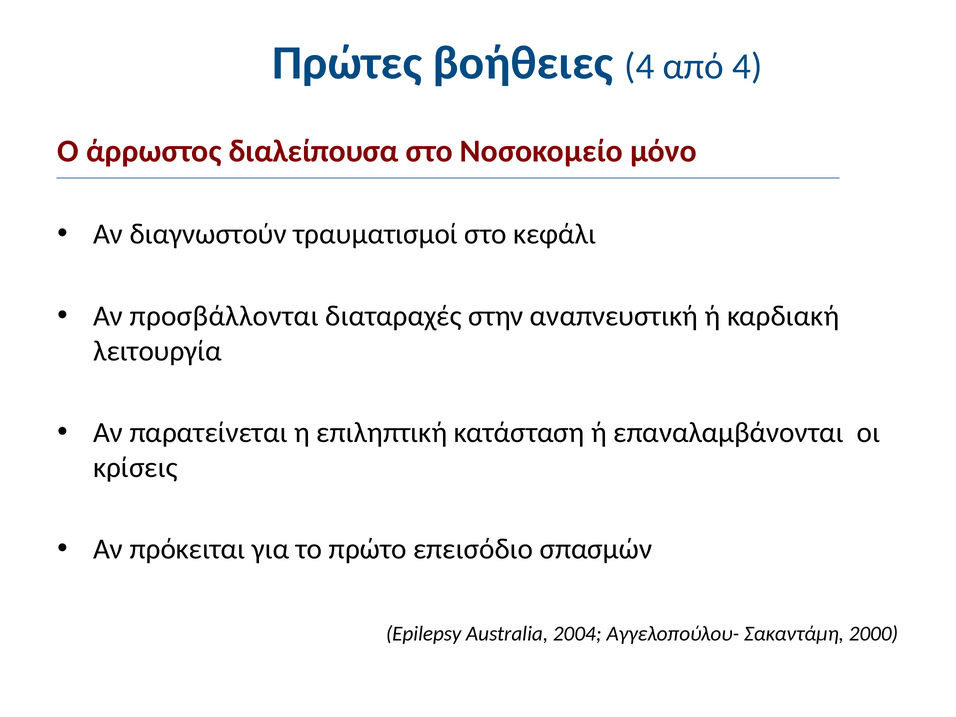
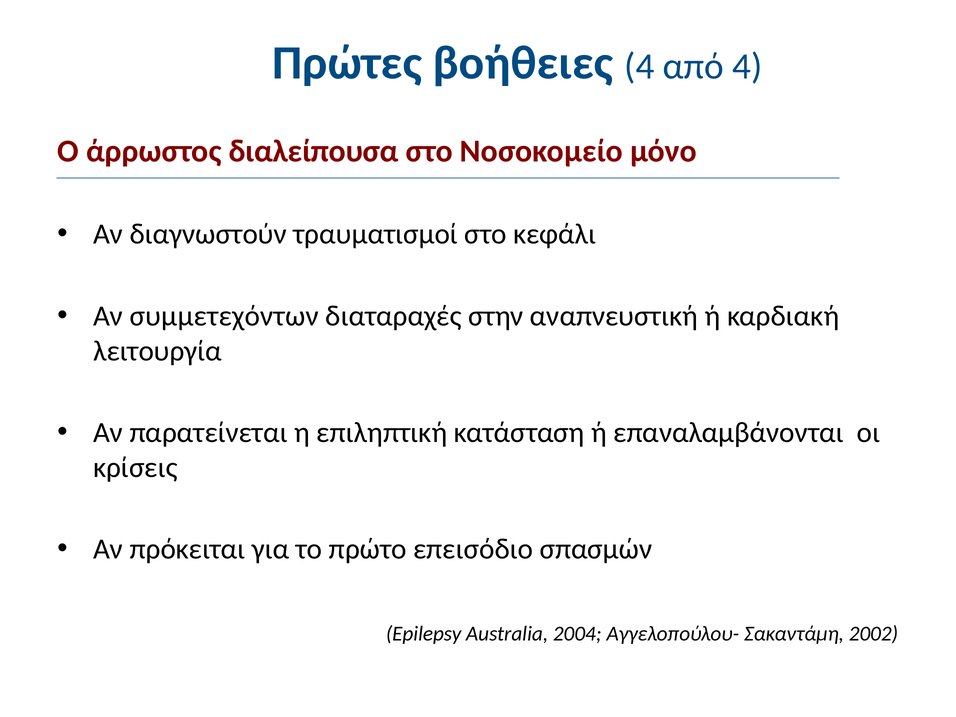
προσβάλλονται: προσβάλλονται -> συμμετεχόντων (224, 316)
2000: 2000 -> 2002 (873, 634)
